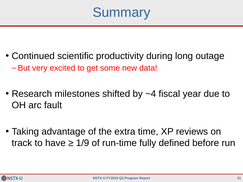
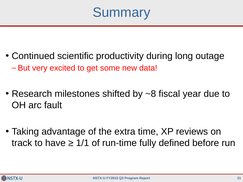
~4: ~4 -> ~8 (151, 94)
1/9: 1/9 -> 1/1 (83, 143)
